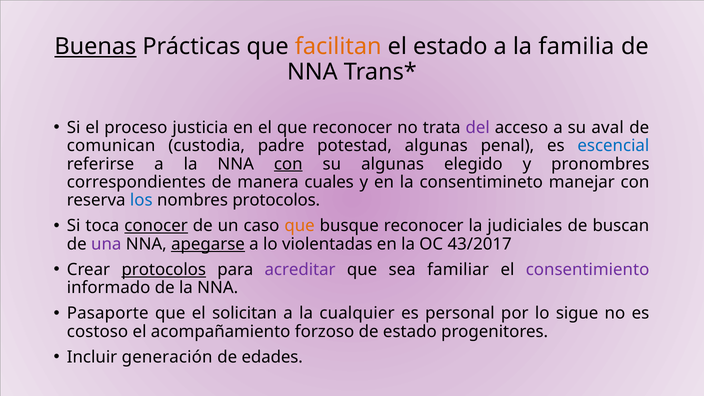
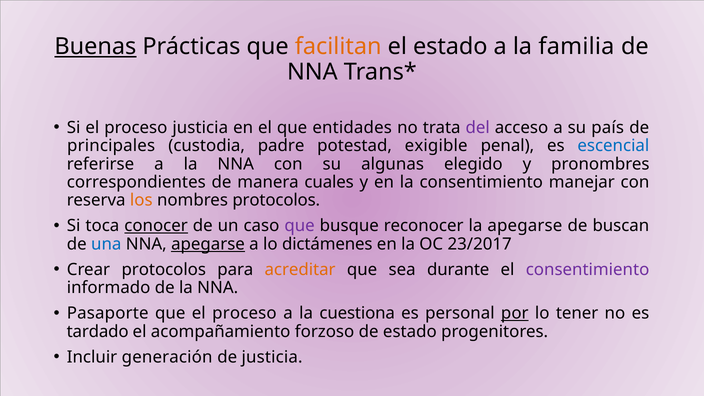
que reconocer: reconocer -> entidades (352, 128)
aval: aval -> país (608, 128)
comunican: comunican -> principales (111, 146)
potestad algunas: algunas -> exigible (436, 146)
con underline: present -> none (288, 164)
la consentimineto: consentimineto -> consentimiento (481, 182)
los colour: blue -> orange (141, 200)
que colour: orange -> purple (300, 226)
la judiciales: judiciales -> apegarse (525, 226)
una colour: purple -> blue (106, 244)
violentadas: violentadas -> dictámenes (327, 244)
43/2017: 43/2017 -> 23/2017 (480, 244)
protocolos underline: present -> none (164, 270)
acreditar colour: purple -> orange (300, 270)
familiar: familiar -> durante (458, 270)
que el solicitan: solicitan -> proceso (244, 313)
cualquier: cualquier -> cuestiona (357, 313)
por underline: none -> present (515, 313)
sigue: sigue -> tener (577, 313)
costoso: costoso -> tardado (98, 332)
de edades: edades -> justicia (272, 357)
